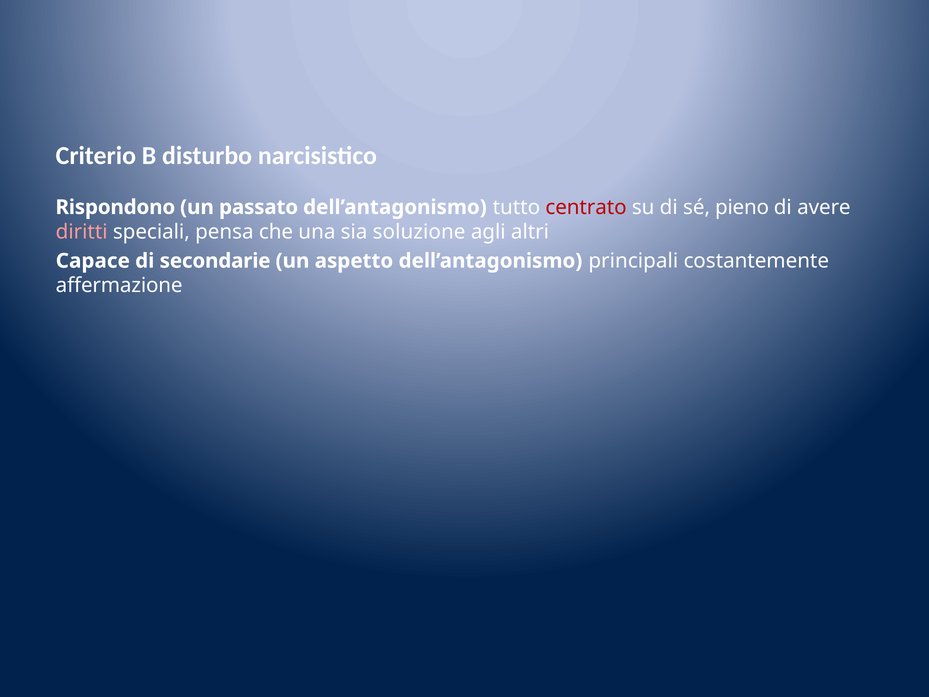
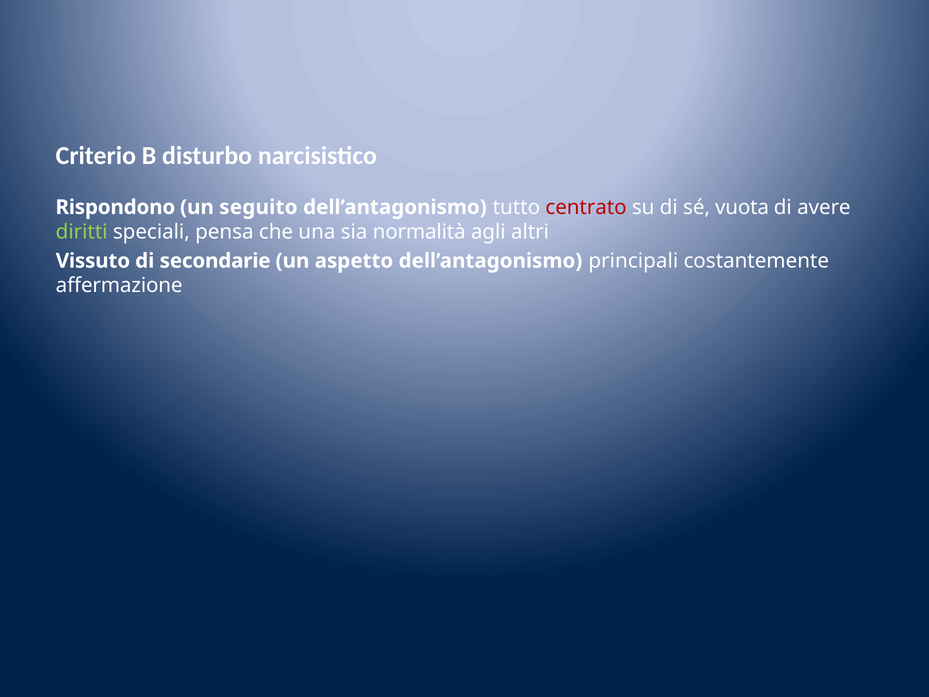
passato: passato -> seguito (258, 207)
pieno: pieno -> vuota (742, 207)
diritti colour: pink -> light green (82, 232)
soluzione: soluzione -> normalità (419, 232)
Capace: Capace -> Vissuto (93, 261)
